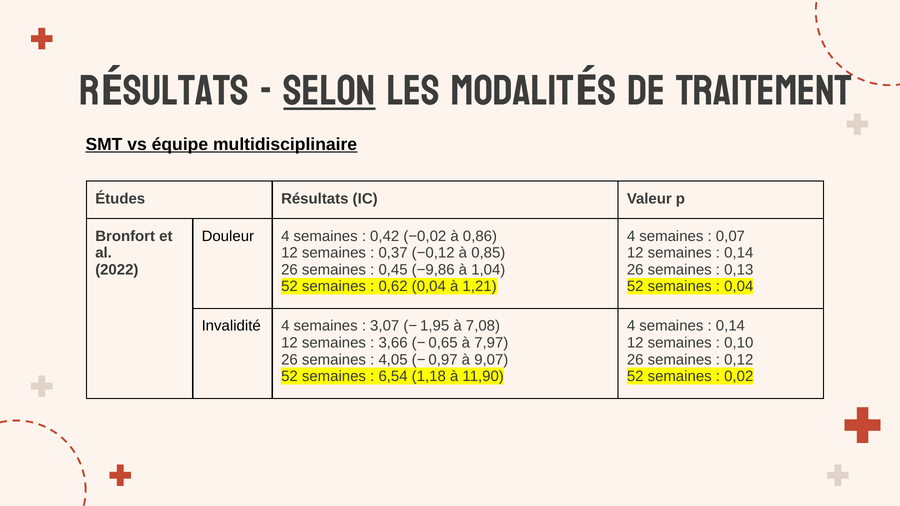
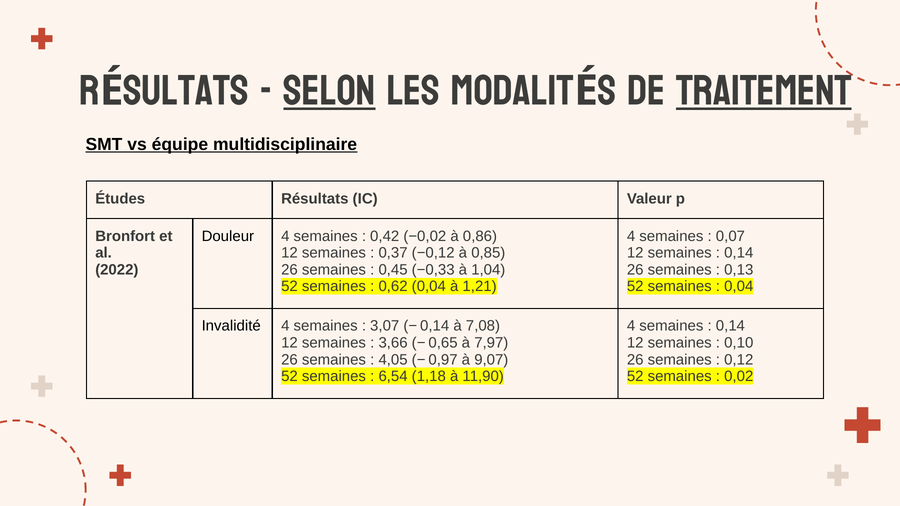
traitement underline: none -> present (764, 91)
−9,86: −9,86 -> −0,33 (433, 270)
1,95: 1,95 -> 0,14 (435, 326)
